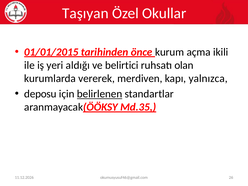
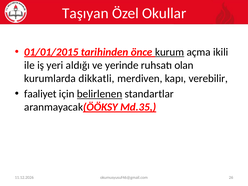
kurum underline: none -> present (170, 52)
belirtici: belirtici -> yerinde (122, 65)
vererek: vererek -> dikkatli (96, 78)
yalnızca: yalnızca -> verebilir (208, 78)
deposu: deposu -> faaliyet (40, 94)
